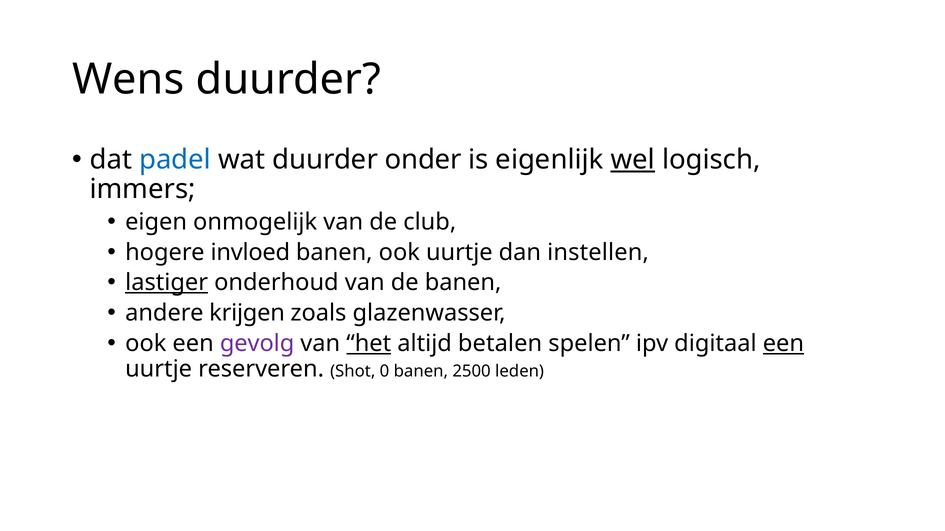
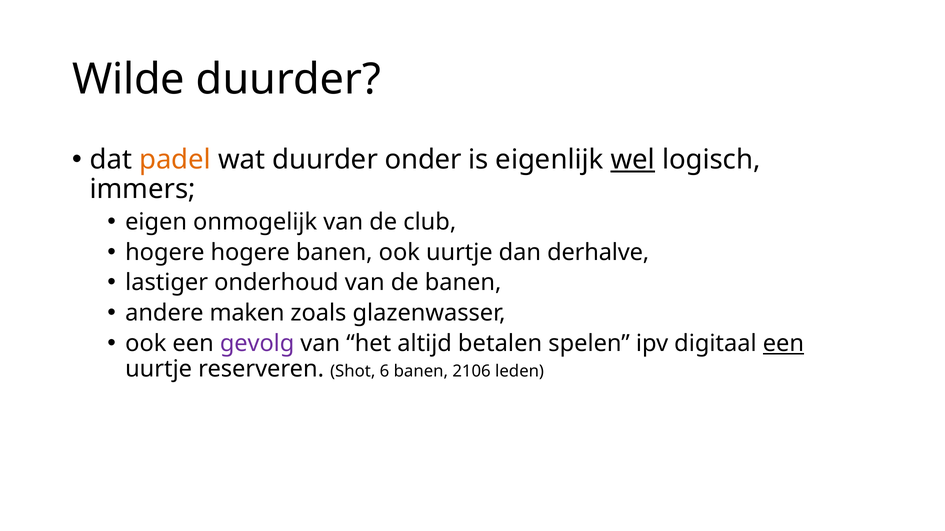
Wens: Wens -> Wilde (128, 79)
padel colour: blue -> orange (175, 160)
hogere invloed: invloed -> hogere (250, 253)
instellen: instellen -> derhalve (598, 253)
lastiger underline: present -> none (167, 283)
krijgen: krijgen -> maken (247, 313)
het underline: present -> none (369, 344)
0: 0 -> 6 (385, 372)
2500: 2500 -> 2106 (472, 372)
